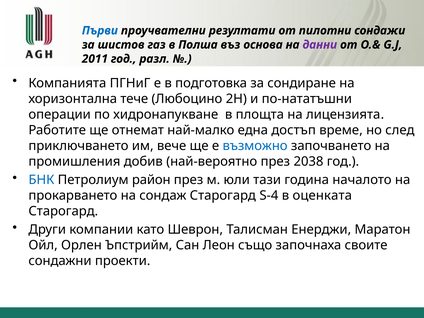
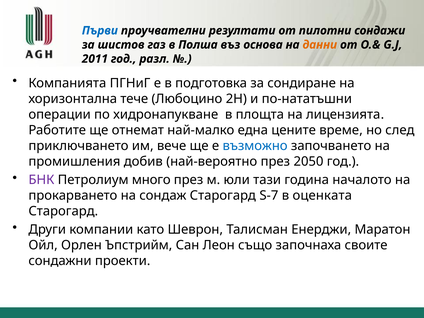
данни colour: purple -> orange (320, 45)
достъп: достъп -> цените (294, 130)
2038: 2038 -> 2050 (308, 161)
БНК colour: blue -> purple (41, 180)
район: район -> много (151, 180)
S-4: S-4 -> S-7 (269, 196)
